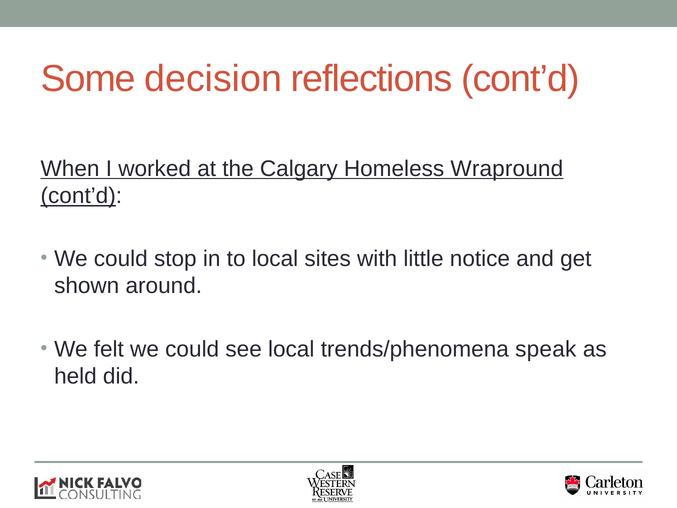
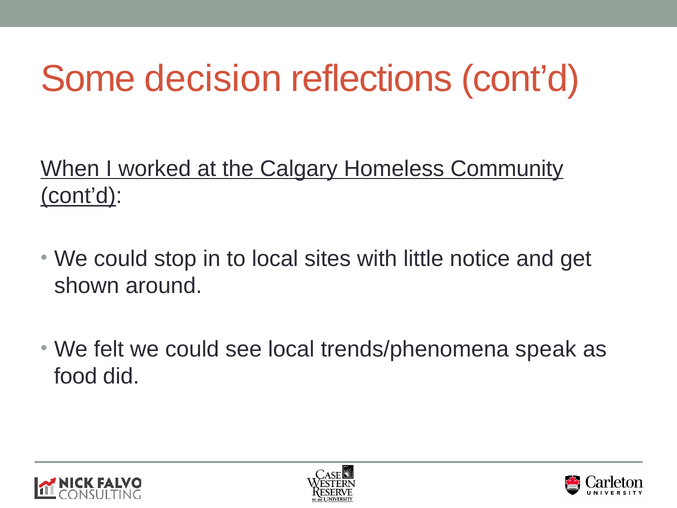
Wrapround: Wrapround -> Community (507, 169)
held: held -> food (76, 376)
